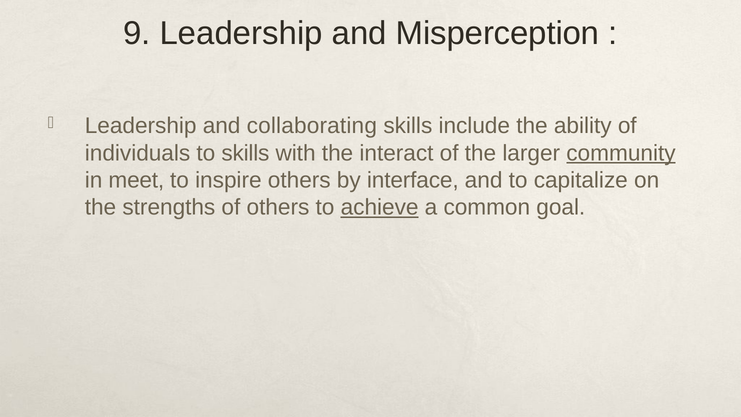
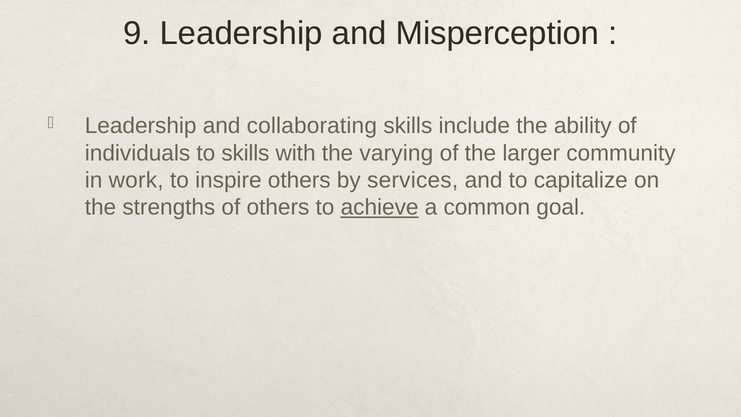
interact: interact -> varying (396, 153)
community underline: present -> none (621, 153)
meet: meet -> work (136, 180)
interface: interface -> services (413, 180)
